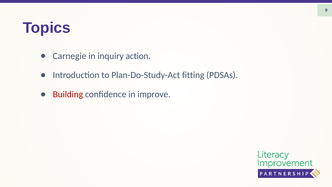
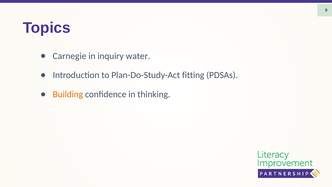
action: action -> water (138, 56)
Building colour: red -> orange (68, 94)
improve: improve -> thinking (154, 94)
